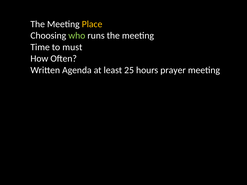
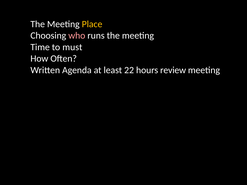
who colour: light green -> pink (77, 36)
25: 25 -> 22 (129, 70)
prayer: prayer -> review (173, 70)
